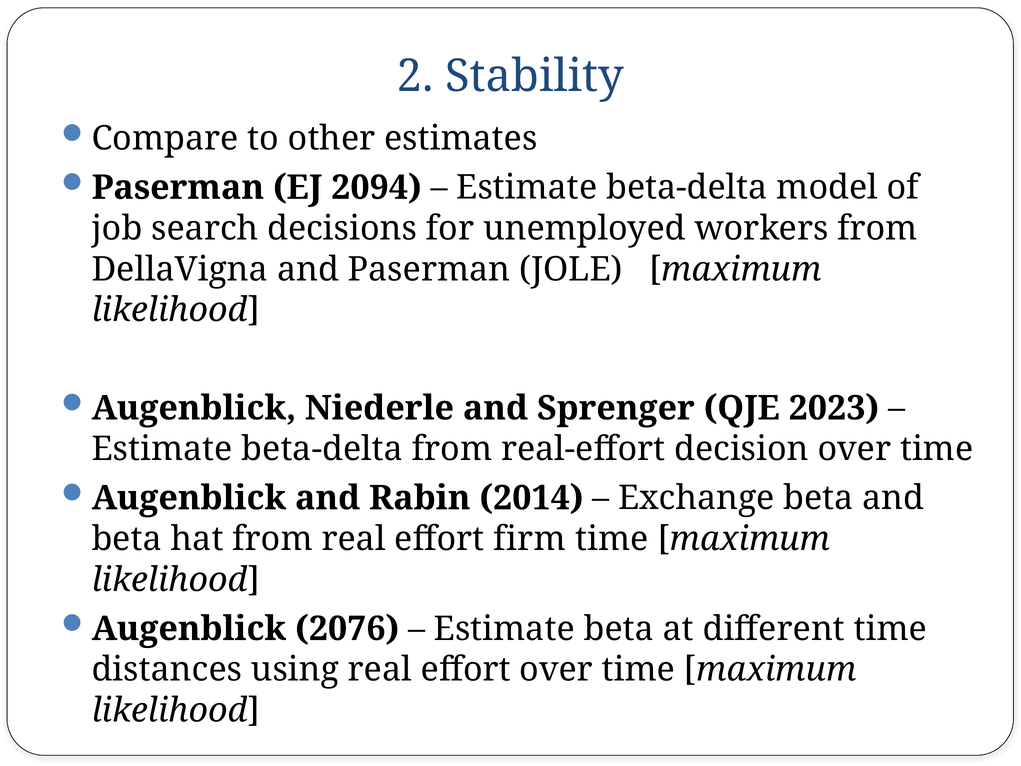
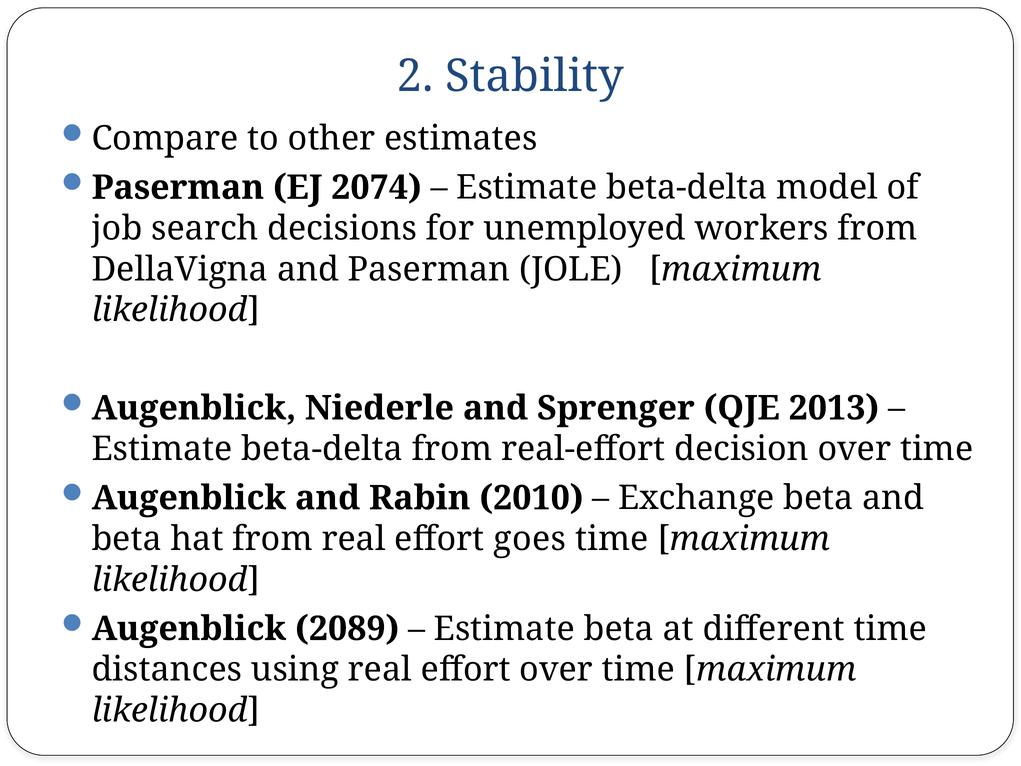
2094: 2094 -> 2074 (376, 188)
2023: 2023 -> 2013 (834, 408)
2014: 2014 -> 2010 (531, 498)
firm: firm -> goes (530, 539)
2076: 2076 -> 2089 (347, 629)
